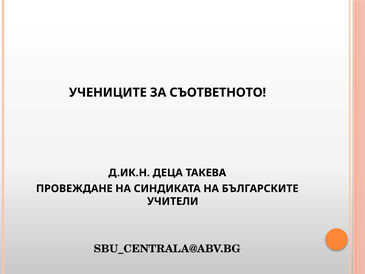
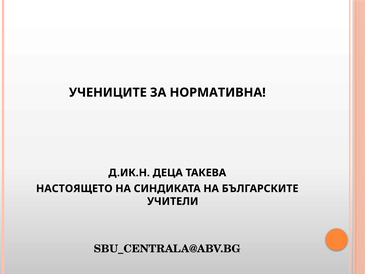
СЪОТВЕТНОТО: СЪОТВЕТНОТО -> НОРМАТИВНА (218, 92)
ПРОВЕЖДАНЕ: ПРОВЕЖДАНЕ -> НАСТОЯЩЕТО (74, 188)
